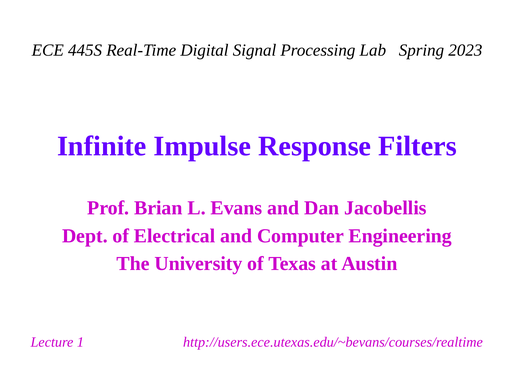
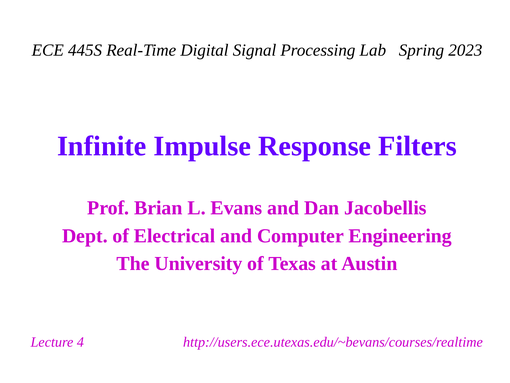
1: 1 -> 4 (80, 342)
